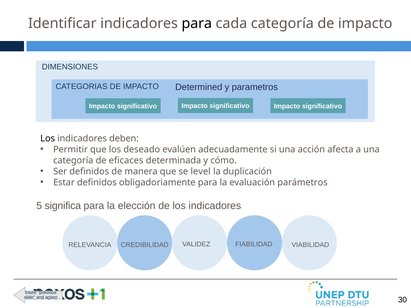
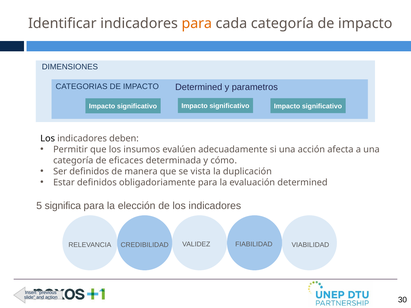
para colour: black -> orange (197, 23)
deseado: deseado -> insumos (142, 150)
level: level -> vista (201, 172)
evaluación parámetros: parámetros -> determined (302, 183)
